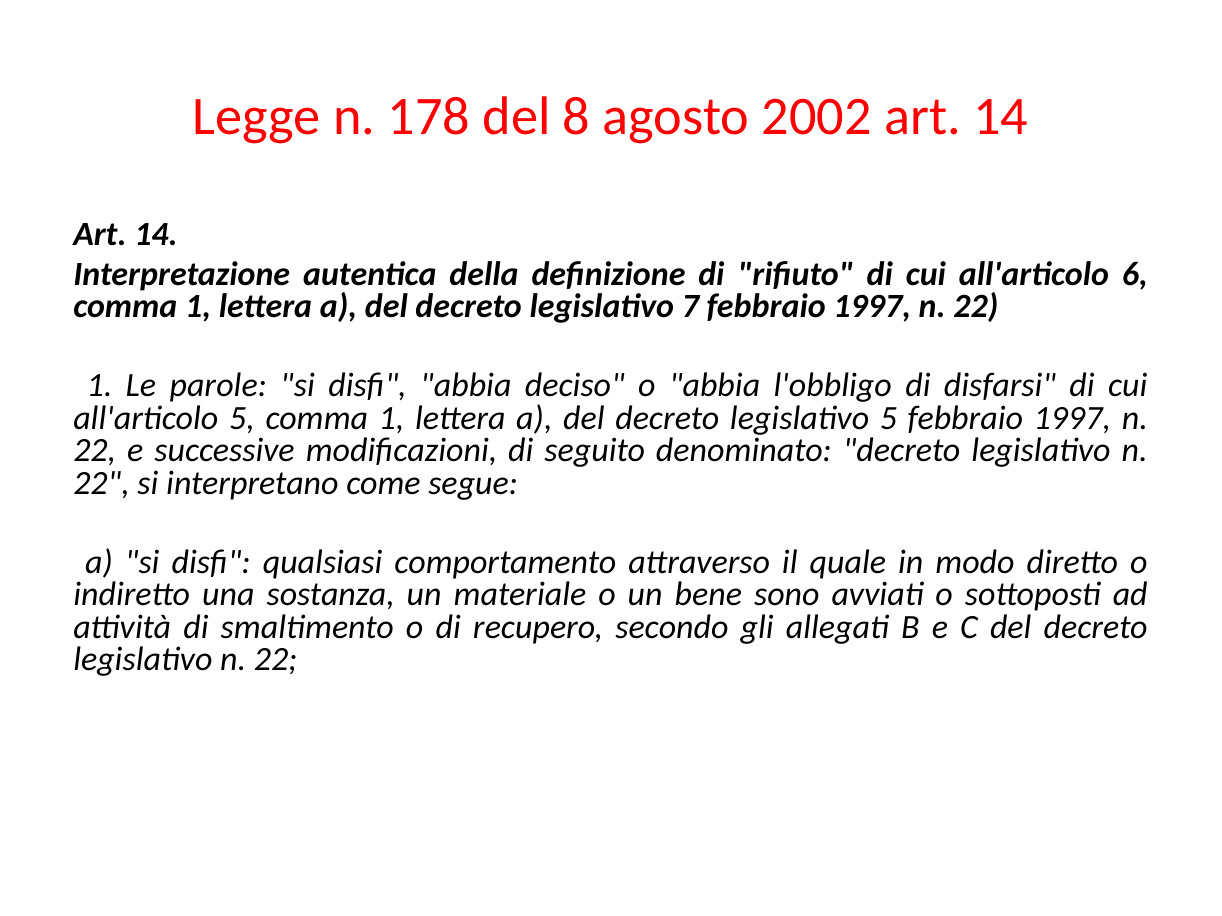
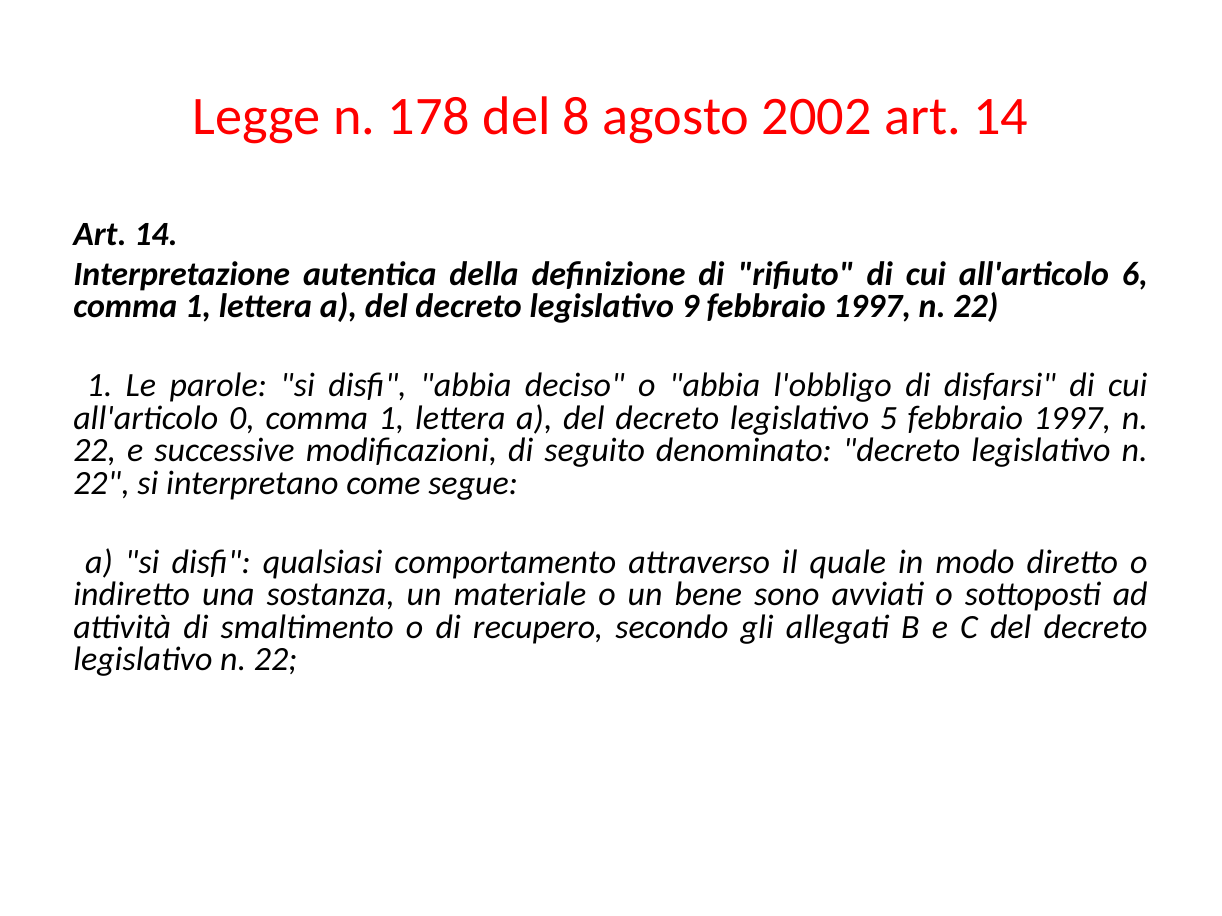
7: 7 -> 9 (690, 307)
all'articolo 5: 5 -> 0 (242, 418)
